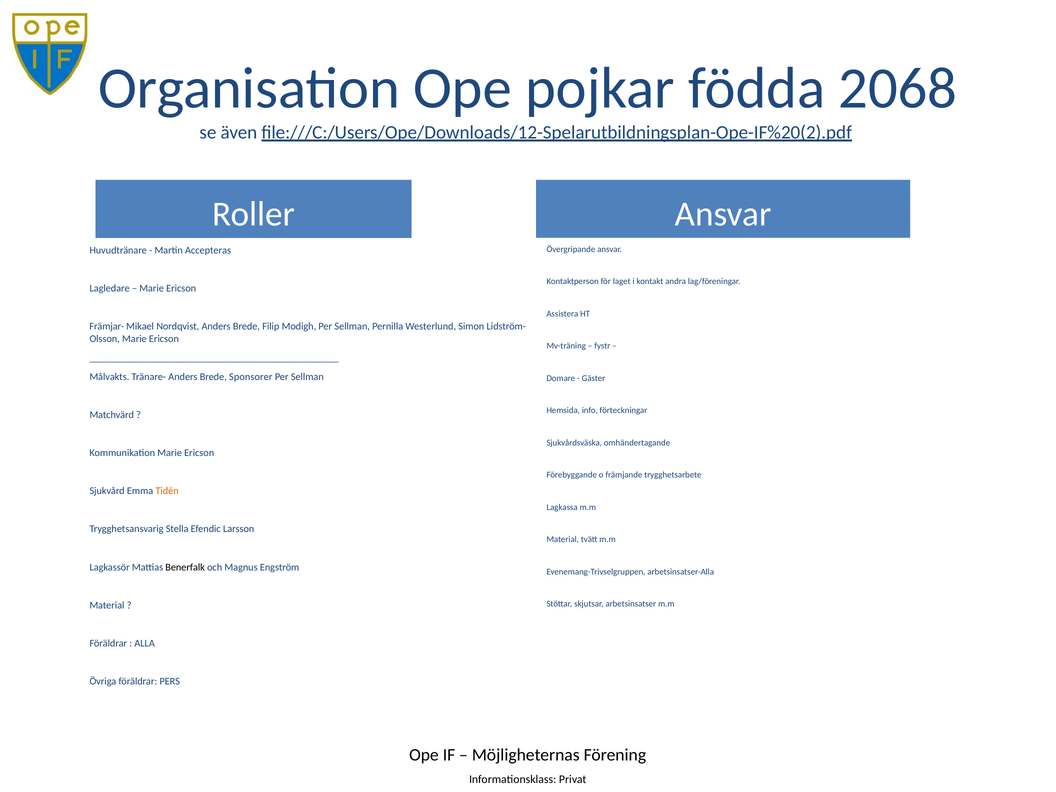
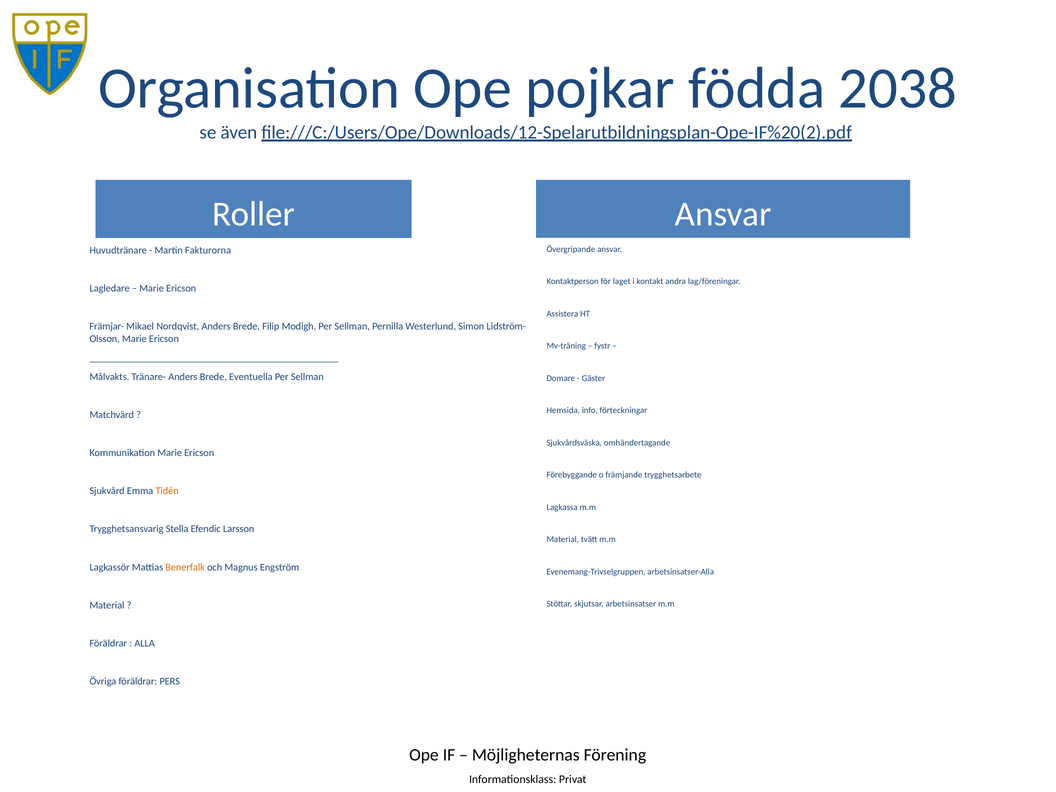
2068: 2068 -> 2038 (898, 89)
Accepteras: Accepteras -> Fakturorna (208, 250)
Sponsorer: Sponsorer -> Eventuella (251, 377)
Benerfalk colour: black -> orange (185, 567)
